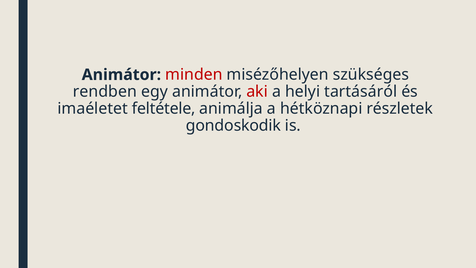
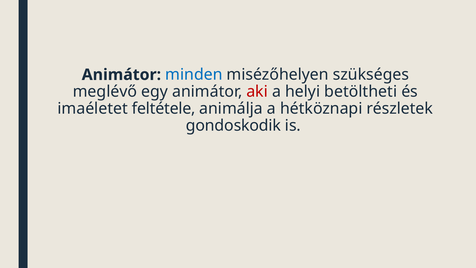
minden colour: red -> blue (194, 75)
rendben: rendben -> meglévő (105, 92)
tartásáról: tartásáról -> betöltheti (361, 92)
